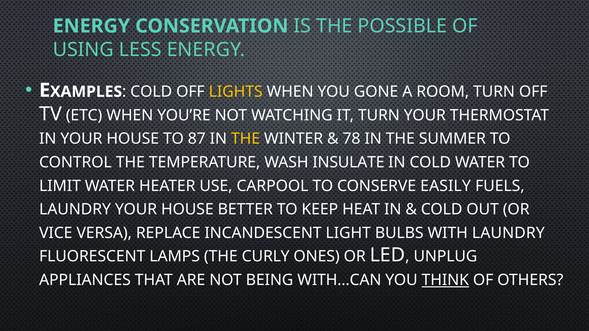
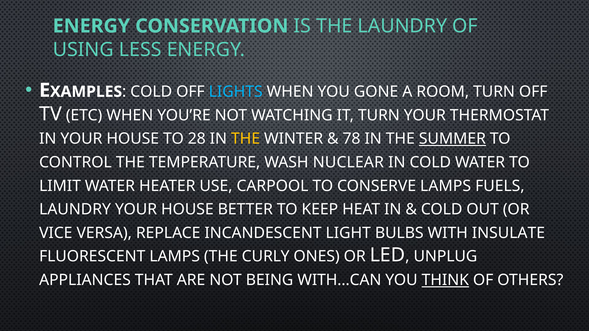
THE POSSIBLE: POSSIBLE -> LAUNDRY (402, 26)
LIGHTS colour: yellow -> light blue (236, 92)
87: 87 -> 28 (197, 139)
SUMMER underline: none -> present (452, 139)
INSULATE: INSULATE -> NUCLEAR (348, 162)
CONSERVE EASILY: EASILY -> LAMPS (446, 186)
WITH LAUNDRY: LAUNDRY -> INSULATE (508, 233)
